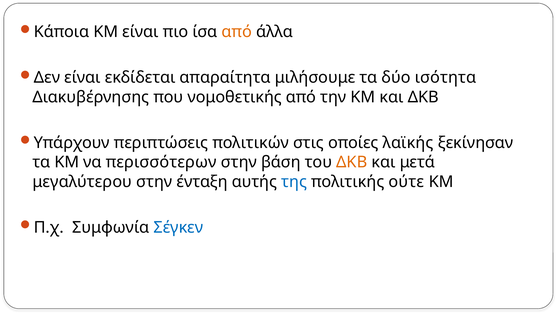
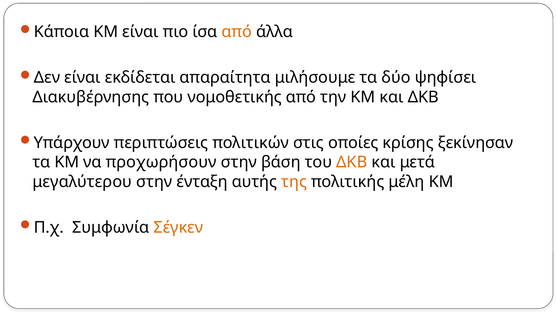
ισότητα: ισότητα -> ψηφίσει (446, 78)
λαϊκής: λαϊκής -> κρίσης (408, 143)
περισσότερων: περισσότερων -> προχωρήσουν (161, 162)
της colour: blue -> orange (294, 182)
ούτε: ούτε -> μέλη (407, 182)
Σέγκεν colour: blue -> orange (178, 228)
